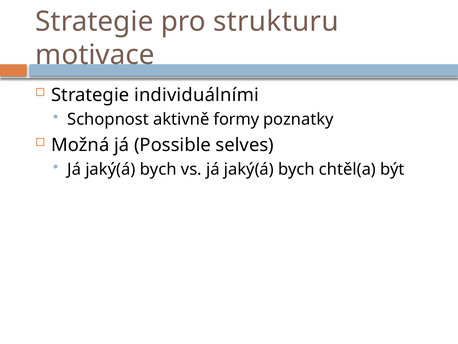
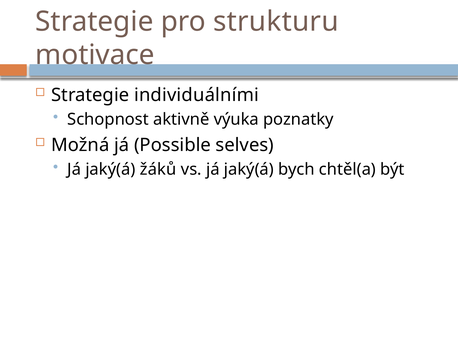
formy: formy -> výuka (236, 119)
bych: bych -> žáků (158, 169)
